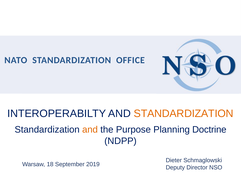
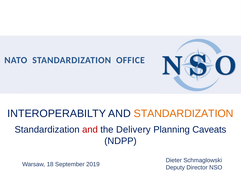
and colour: orange -> red (90, 129)
Purpose: Purpose -> Delivery (133, 129)
Doctrine: Doctrine -> Caveats (209, 129)
